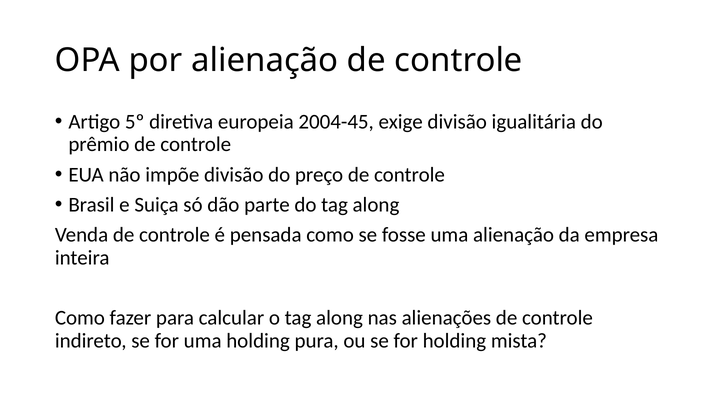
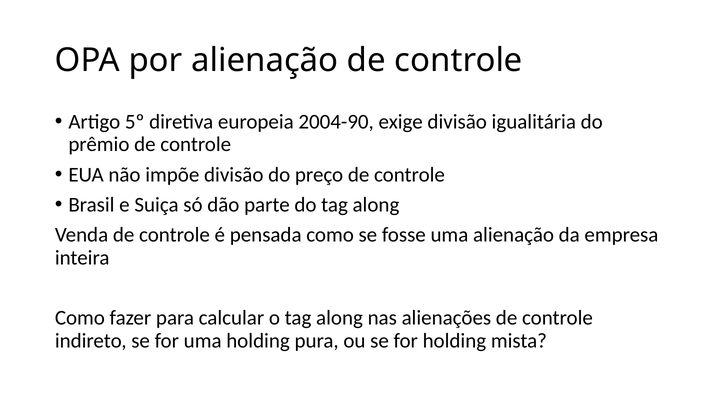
2004-45: 2004-45 -> 2004-90 (336, 122)
